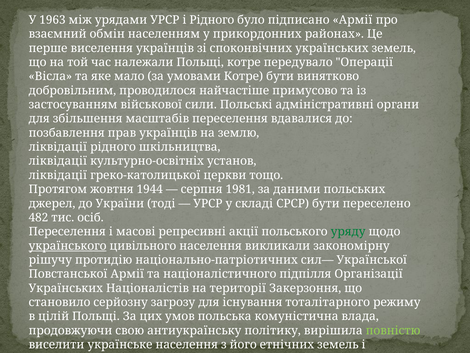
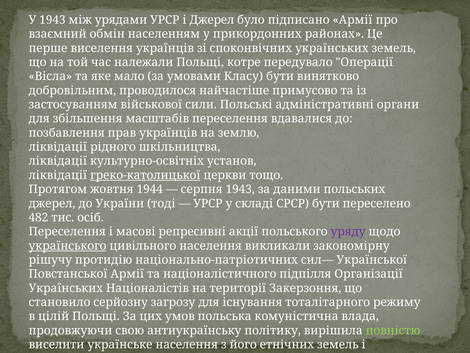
У 1963: 1963 -> 1943 (52, 20)
і Рідного: Рідного -> Джерел (212, 20)
умовами Котре: Котре -> Класу (243, 76)
греко-католицької underline: none -> present (145, 175)
серпня 1981: 1981 -> 1943 (240, 189)
уряду colour: green -> purple (348, 231)
